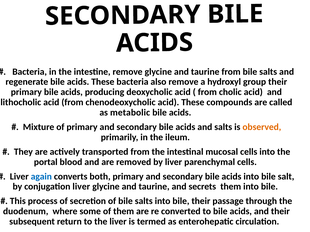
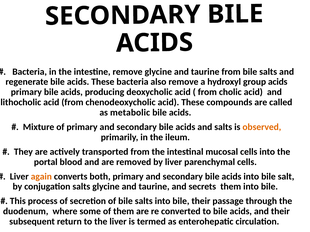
group their: their -> acids (278, 82)
again colour: blue -> orange (41, 177)
conjugation liver: liver -> salts (81, 187)
